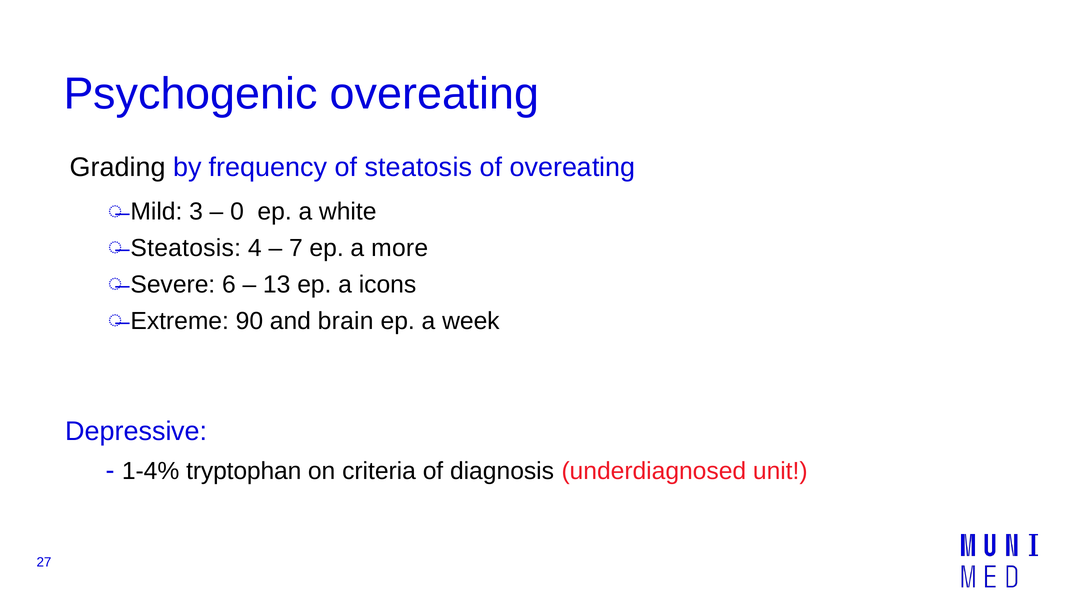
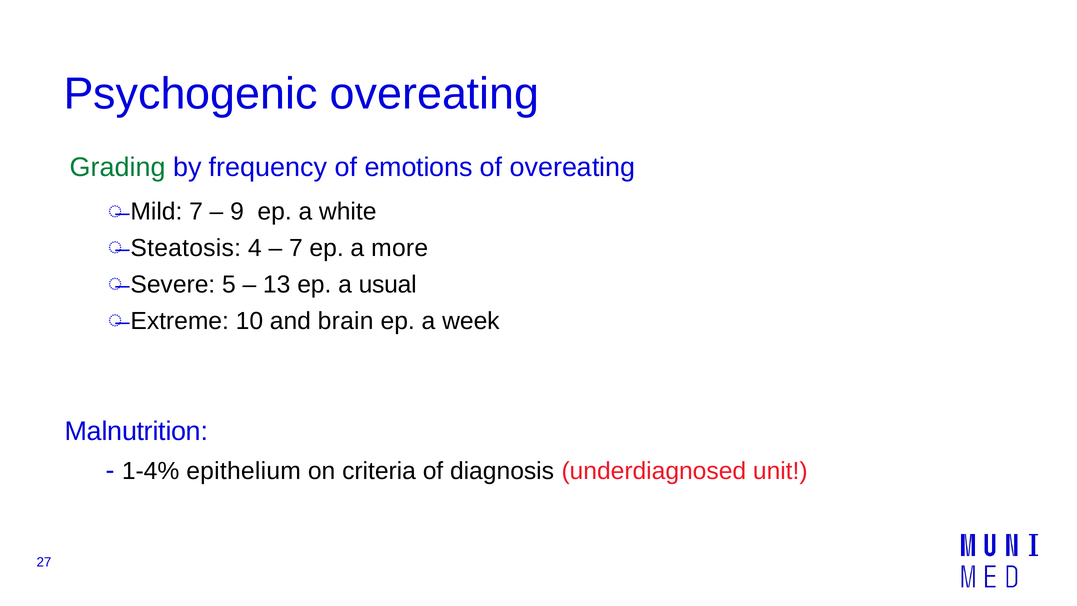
Grading colour: black -> green (118, 168)
of steatosis: steatosis -> emotions (419, 168)
Mild 3: 3 -> 7 (196, 212)
0: 0 -> 9 (237, 212)
6: 6 -> 5 (229, 284)
icons: icons -> usual (388, 284)
90: 90 -> 10 (249, 321)
Depressive: Depressive -> Malnutrition (136, 431)
tryptophan: tryptophan -> epithelium (244, 471)
